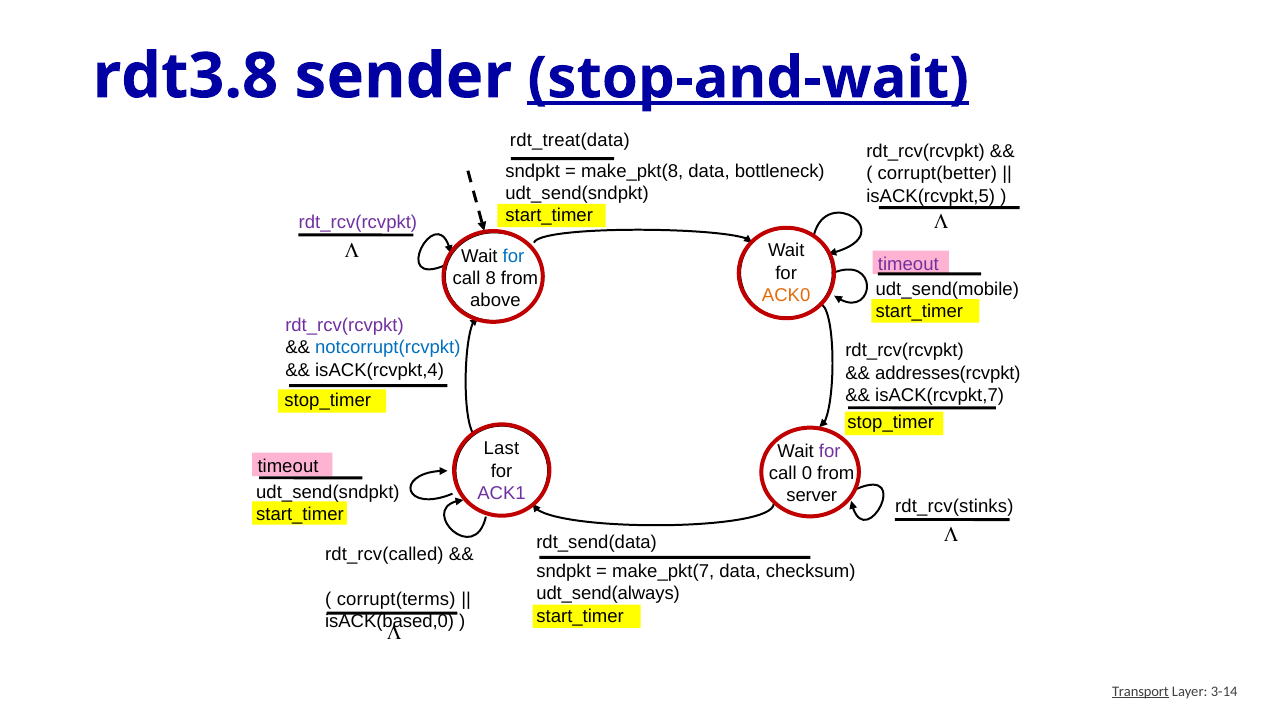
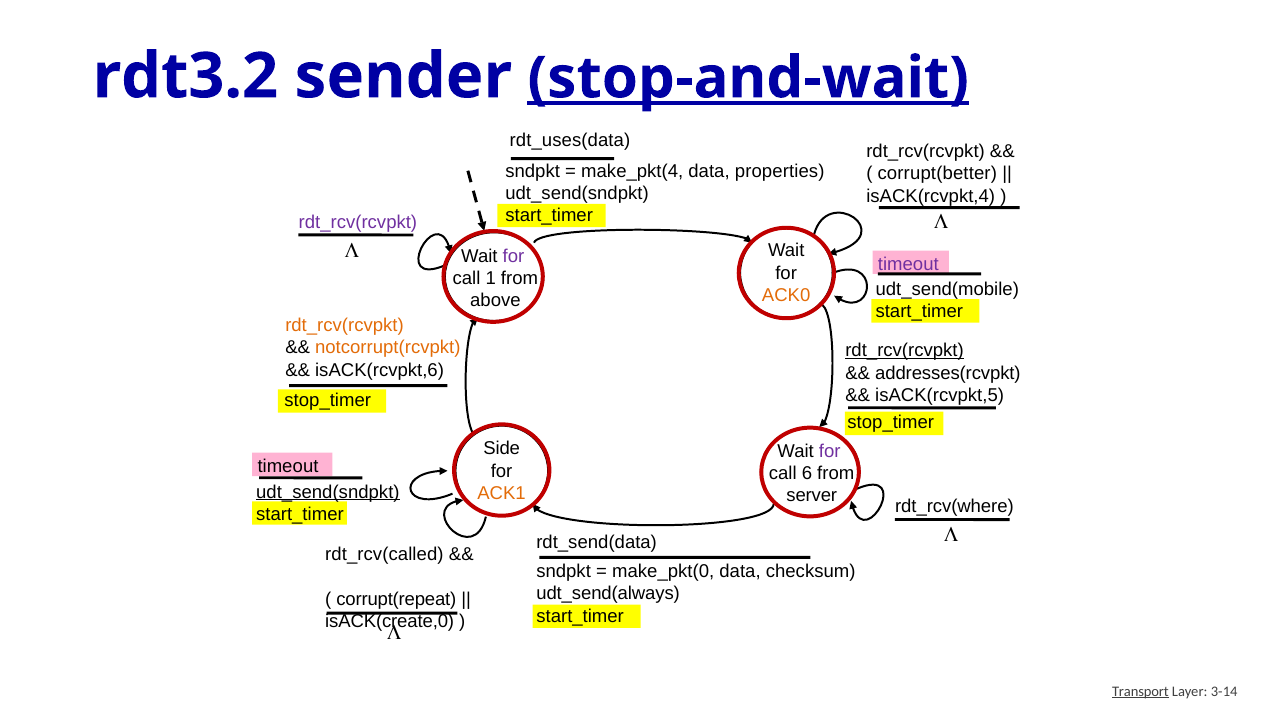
rdt3.8: rdt3.8 -> rdt3.2 (186, 76)
rdt_treat(data: rdt_treat(data -> rdt_uses(data (570, 141)
make_pkt(8: make_pkt(8 -> make_pkt(4 (632, 171)
bottleneck: bottleneck -> properties (780, 171)
isACK(rcvpkt,5: isACK(rcvpkt,5 -> isACK(rcvpkt,4 (931, 196)
for colour: blue -> purple (514, 256)
8: 8 -> 1 (491, 278)
rdt_rcv(rcvpkt colour: purple -> orange (344, 326)
notcorrupt(rcvpkt colour: blue -> orange (388, 348)
rdt_rcv(rcvpkt underline: none -> present (905, 351)
isACK(rcvpkt,4: isACK(rcvpkt,4 -> isACK(rcvpkt,6 (380, 370)
isACK(rcvpkt,7: isACK(rcvpkt,7 -> isACK(rcvpkt,5 (940, 395)
Last: Last -> Side (502, 449)
0: 0 -> 6 (807, 473)
udt_send(sndpkt underline: none -> present (328, 492)
ACK1 colour: purple -> orange (502, 493)
rdt_rcv(stinks: rdt_rcv(stinks -> rdt_rcv(where (954, 507)
make_pkt(7: make_pkt(7 -> make_pkt(0 (663, 571)
corrupt(terms: corrupt(terms -> corrupt(repeat (396, 599)
isACK(based,0: isACK(based,0 -> isACK(create,0 (390, 621)
